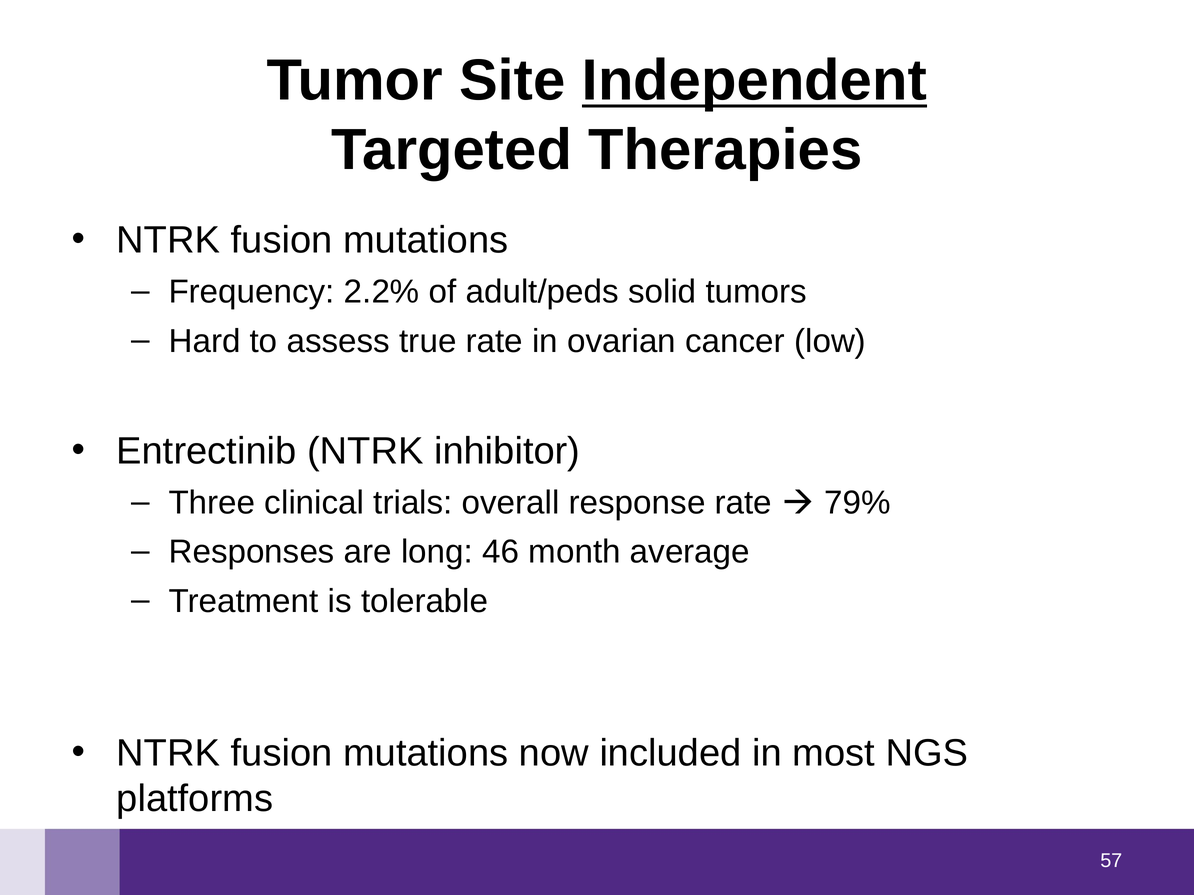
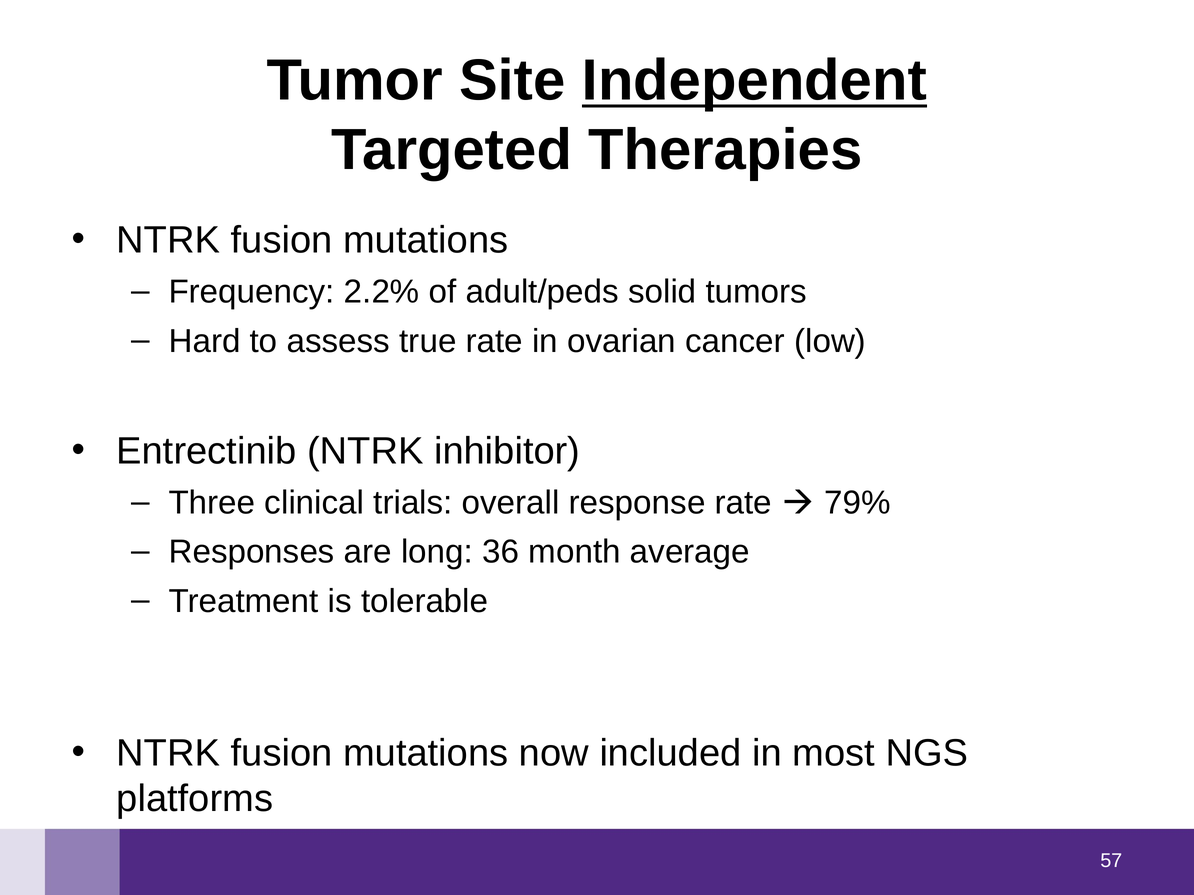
46: 46 -> 36 (501, 552)
